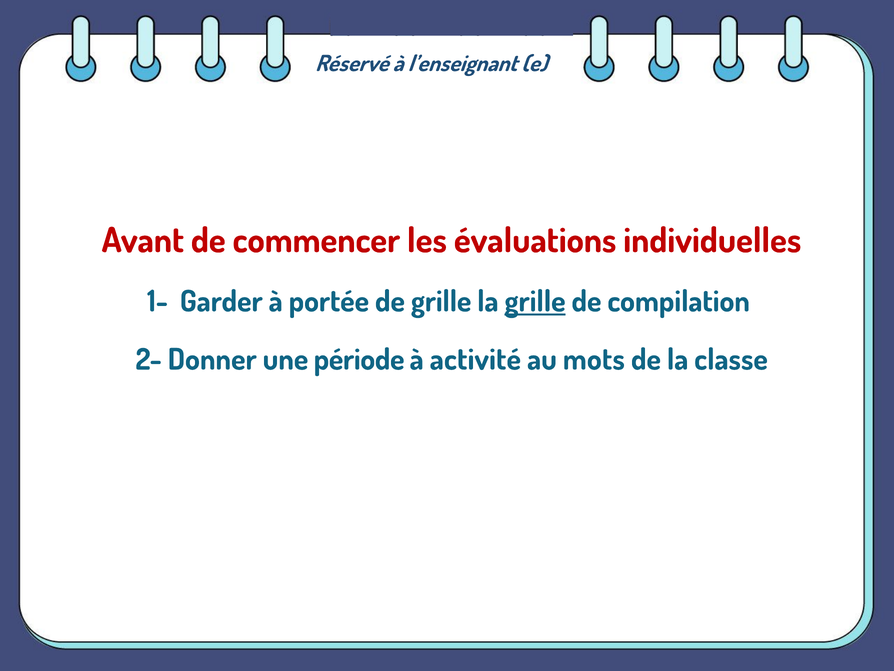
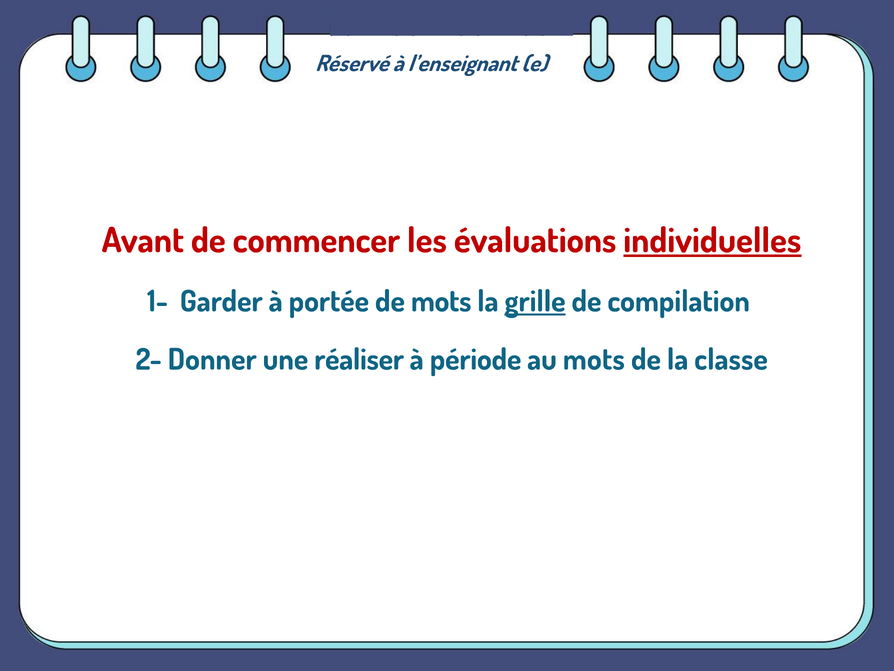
individuelles underline: none -> present (712, 241)
de grille: grille -> mots (441, 301)
période: période -> réaliser (359, 360)
activité: activité -> période (476, 360)
